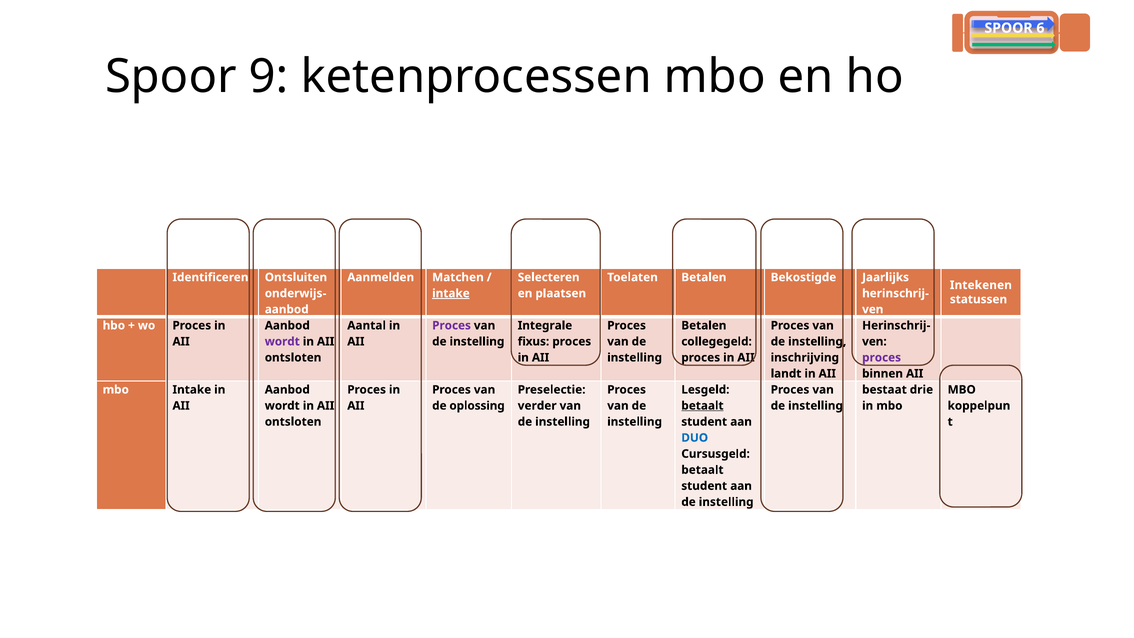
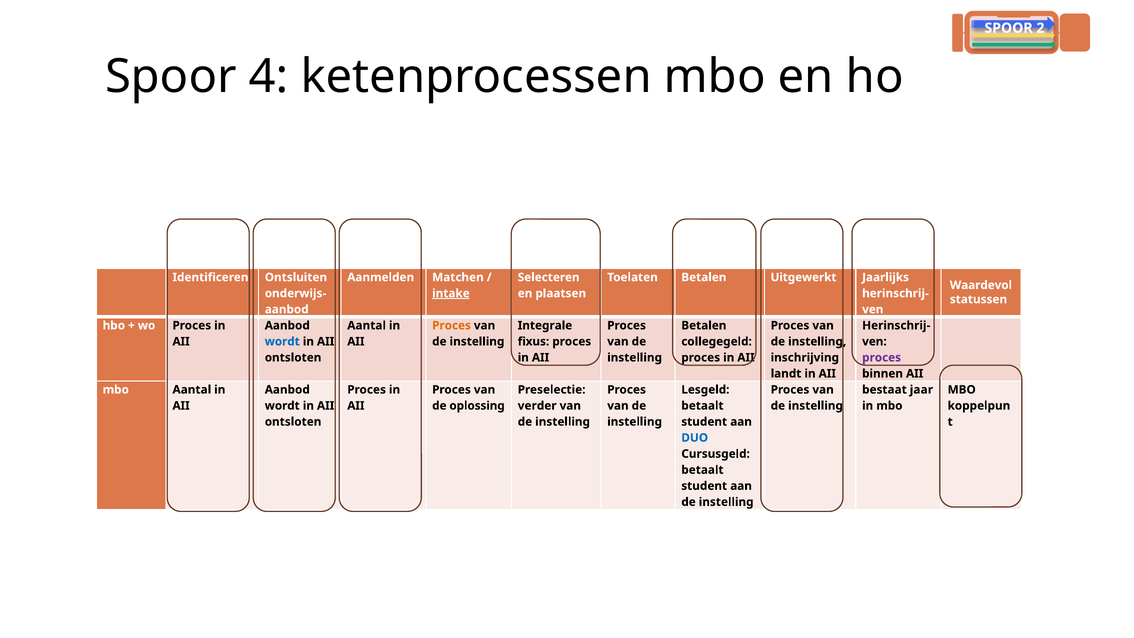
6: 6 -> 2 (1040, 28)
9: 9 -> 4 (269, 77)
Bekostigde: Bekostigde -> Uitgewerkt (803, 277)
Intekenen: Intekenen -> Waardevol (981, 285)
Proces colour: purple -> orange (452, 325)
wordt colour: purple -> blue (282, 341)
mbo Intake: Intake -> Aantal (192, 390)
drie: drie -> jaar (921, 390)
betaalt underline: present -> none (702, 406)
